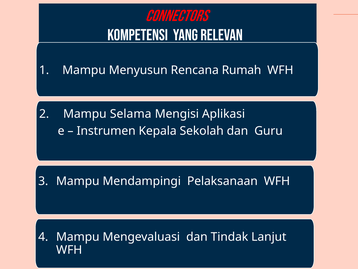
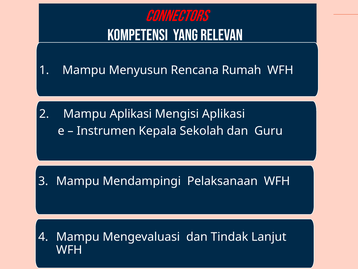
Mampu Selama: Selama -> Aplikasi (131, 114)
